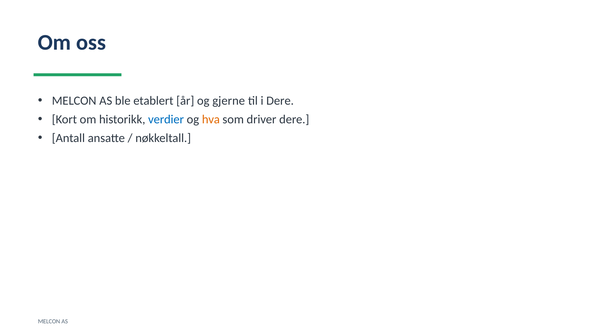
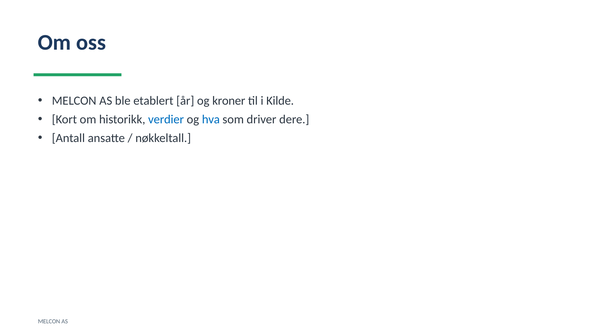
gjerne: gjerne -> kroner (229, 101)
i Dere: Dere -> Kilde (280, 101)
hva colour: orange -> blue (211, 120)
